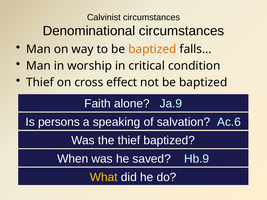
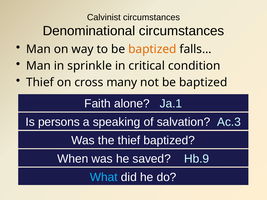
worship: worship -> sprinkle (90, 66)
effect: effect -> many (122, 83)
Ja.9: Ja.9 -> Ja.1 (171, 104)
Ac.6: Ac.6 -> Ac.3 (229, 122)
What colour: yellow -> light blue (104, 177)
